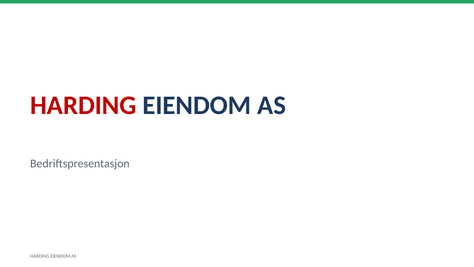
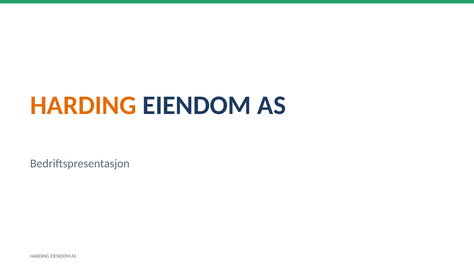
HARDING colour: red -> orange (83, 105)
